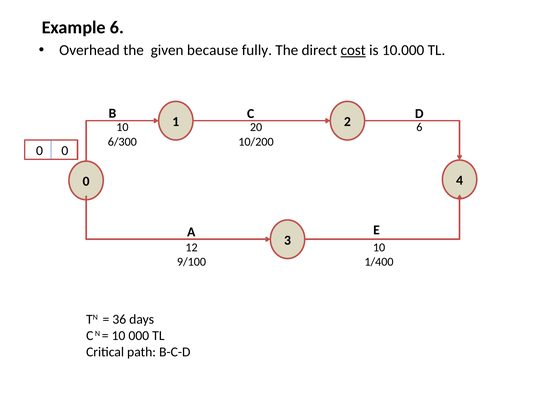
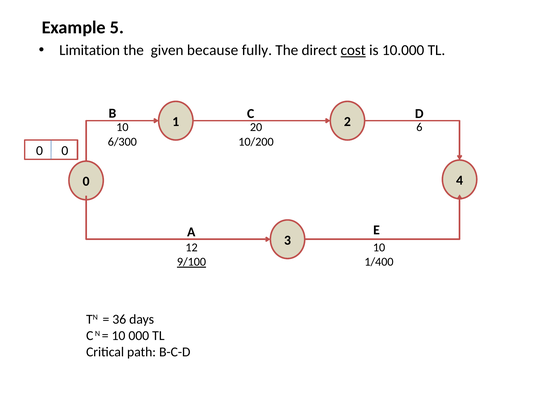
Example 6: 6 -> 5 (117, 27)
Overhead: Overhead -> Limitation (90, 50)
9/100 underline: none -> present (191, 262)
